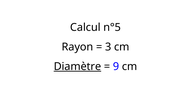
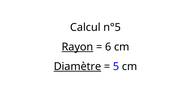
Rayon underline: none -> present (77, 47)
3: 3 -> 6 (108, 47)
9: 9 -> 5 (116, 66)
